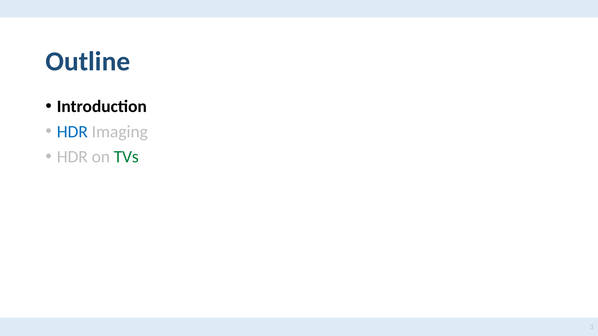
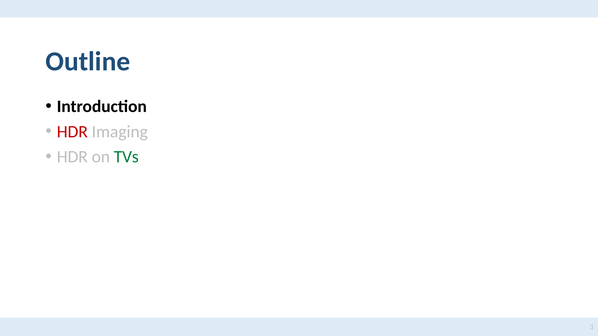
HDR colour: blue -> red (72, 132)
